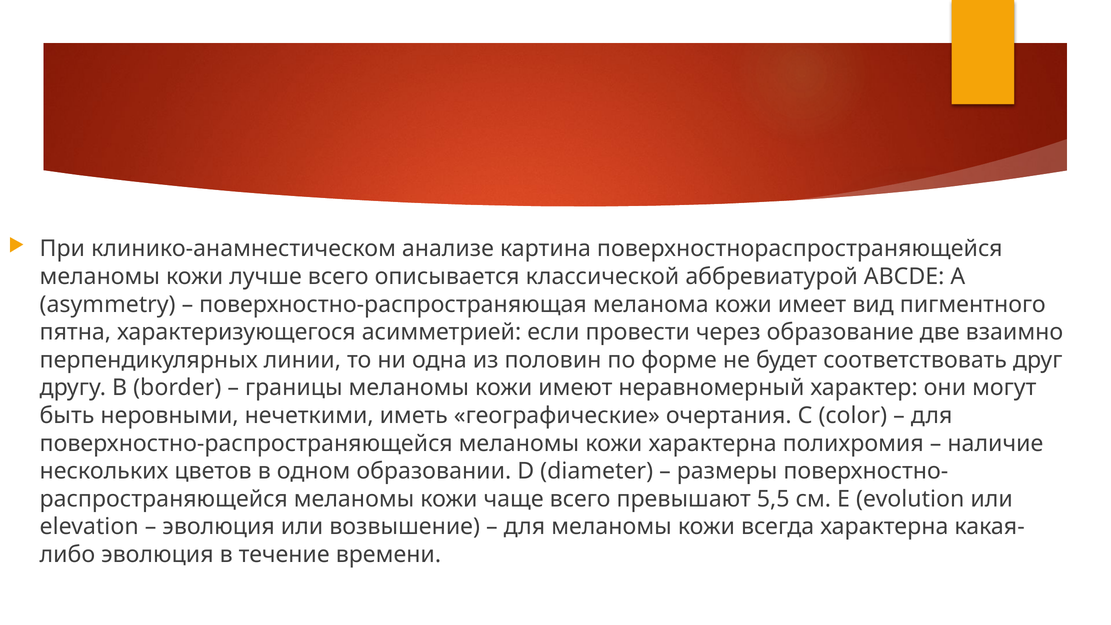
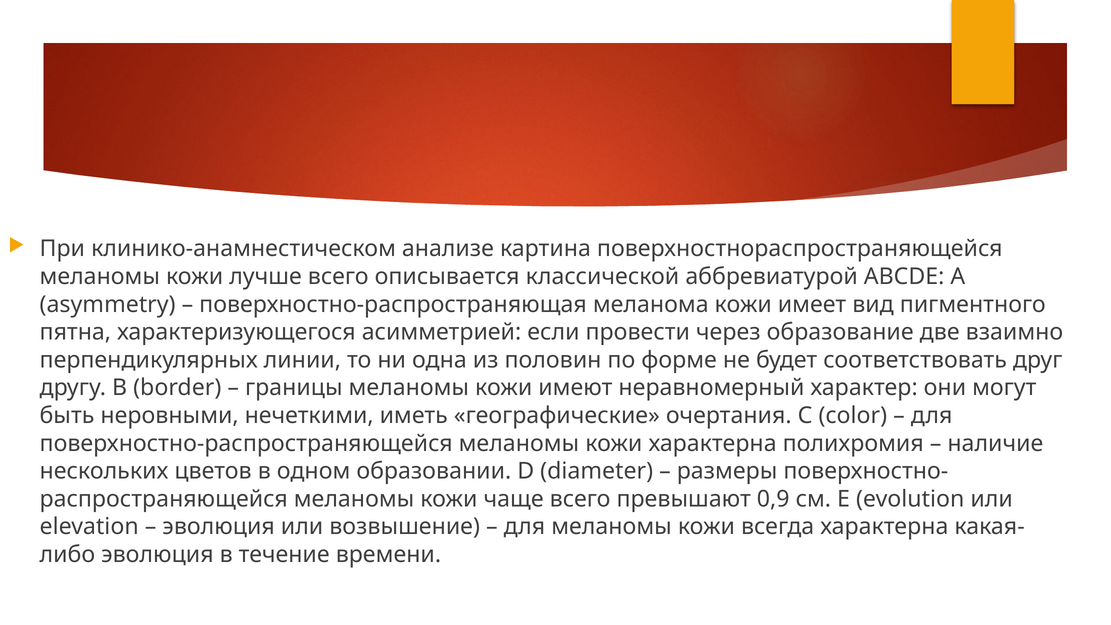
5,5: 5,5 -> 0,9 (773, 499)
